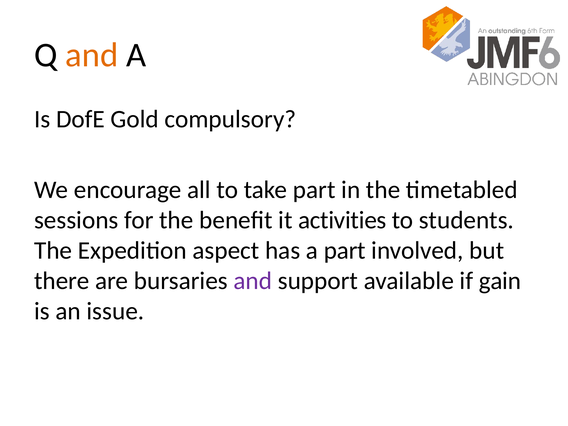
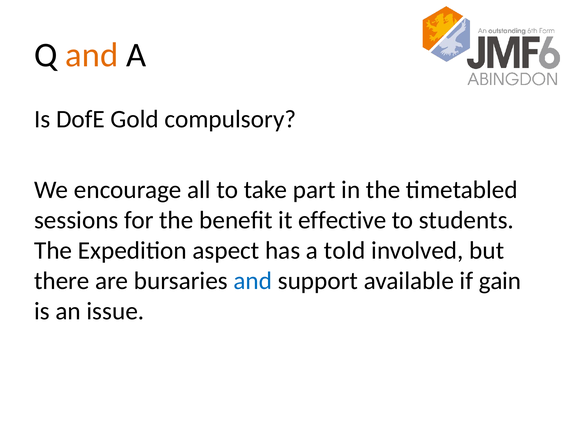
activities: activities -> effective (342, 220)
a part: part -> told (345, 250)
and colour: purple -> blue (253, 281)
